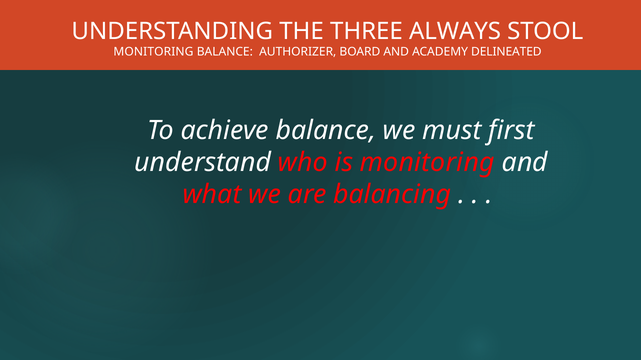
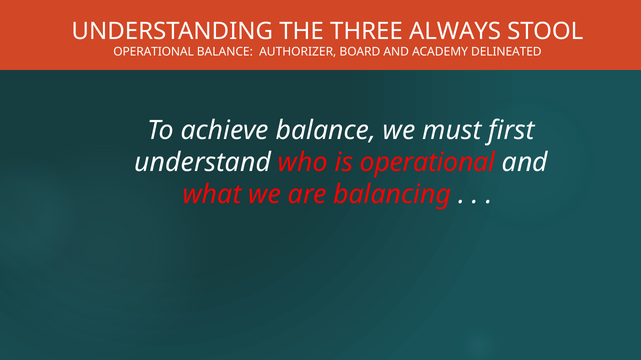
MONITORING: MONITORING -> OPERATIONAL (154, 52)
is monitoring: monitoring -> operational (428, 163)
